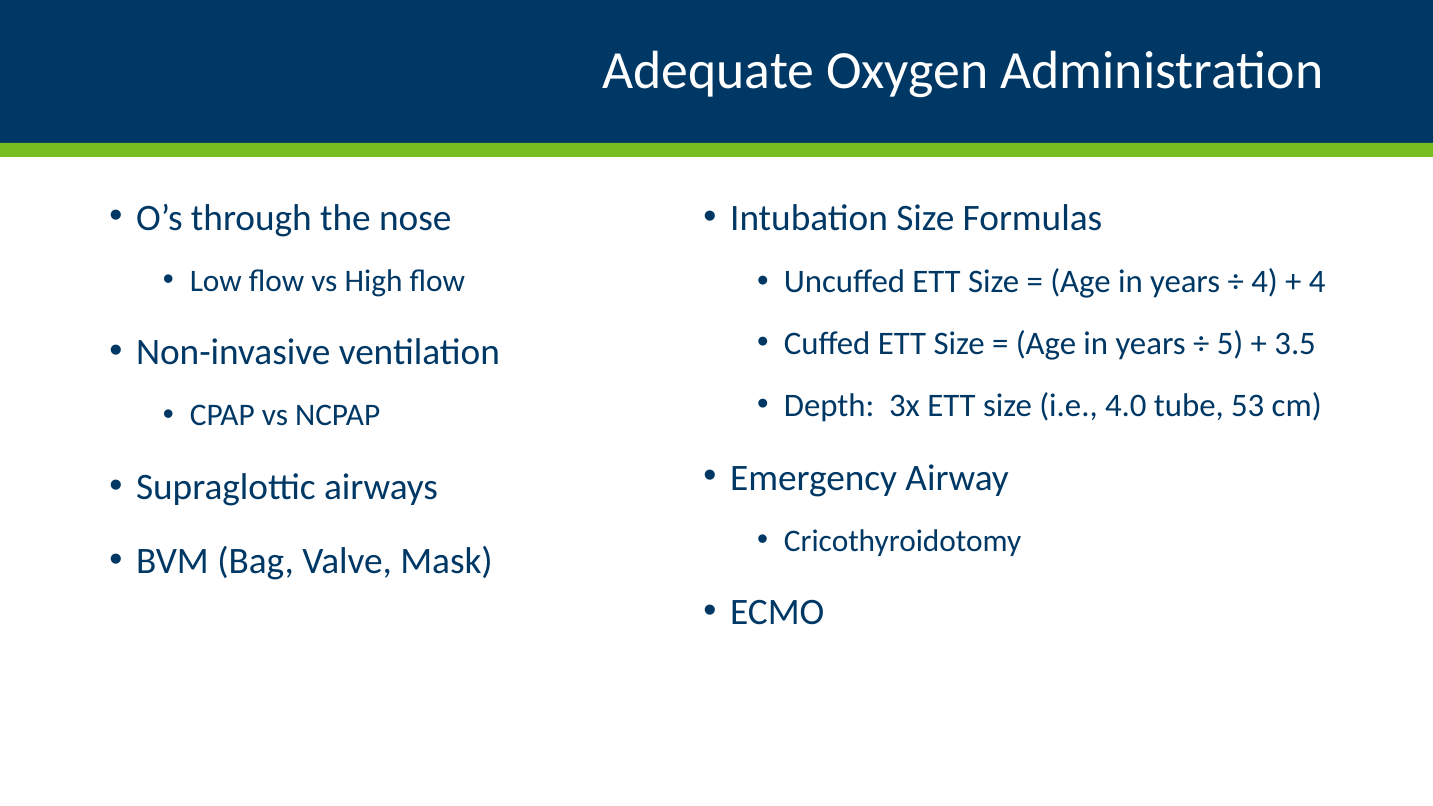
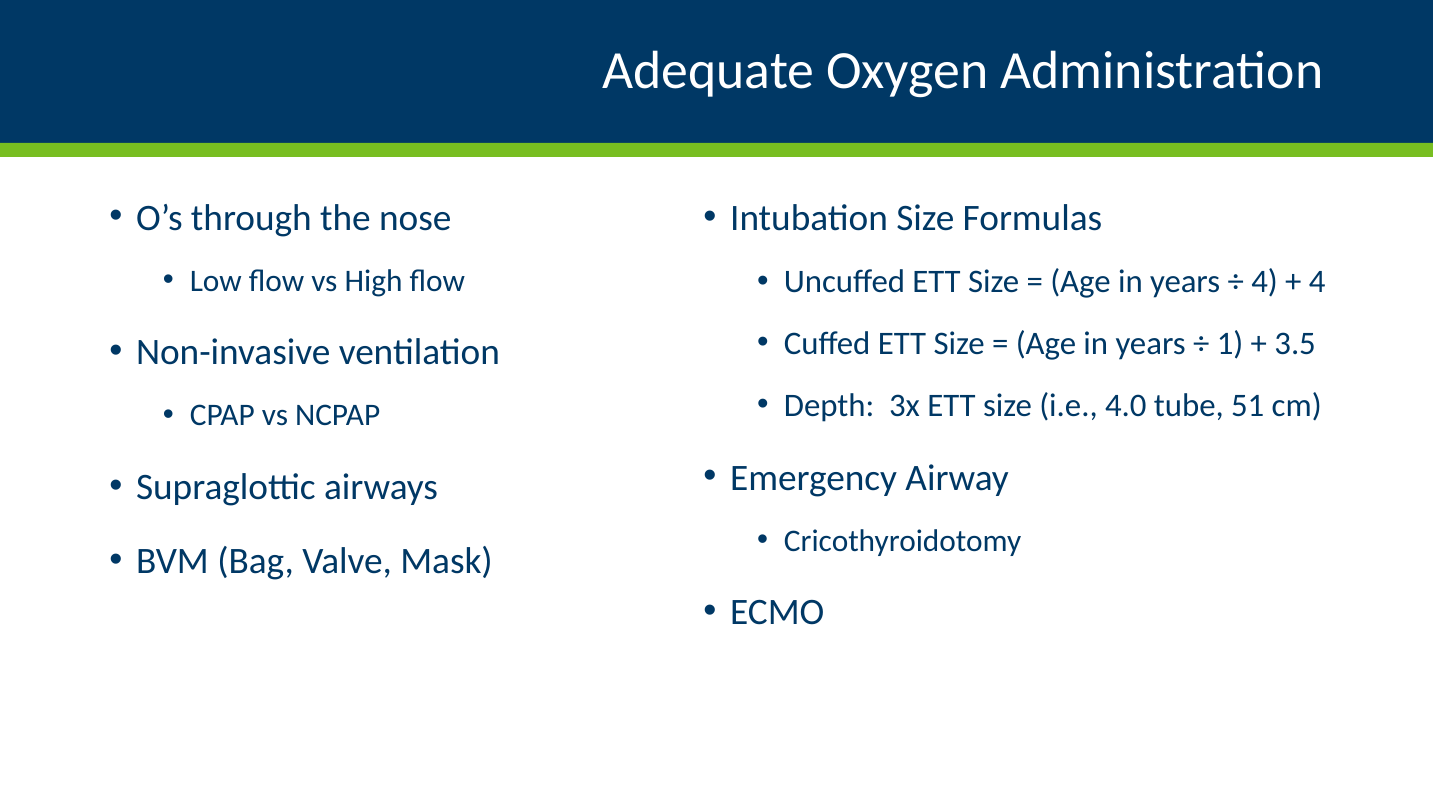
5: 5 -> 1 (1230, 344)
53: 53 -> 51 (1248, 406)
